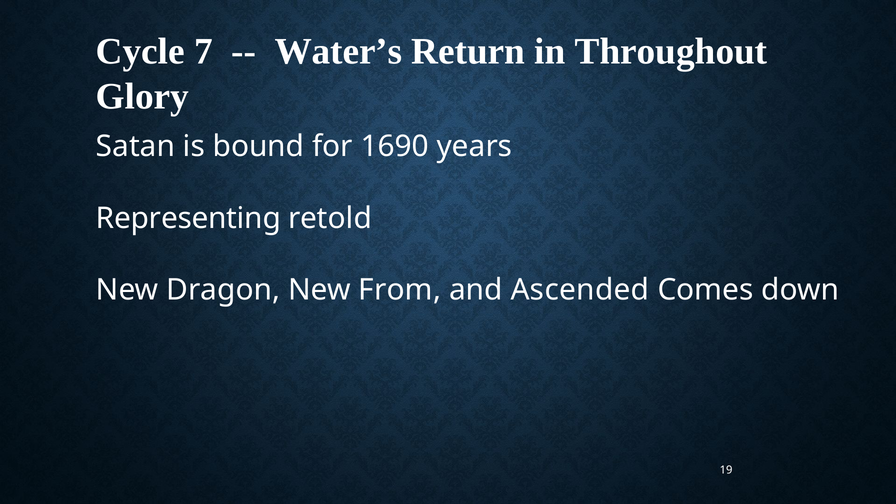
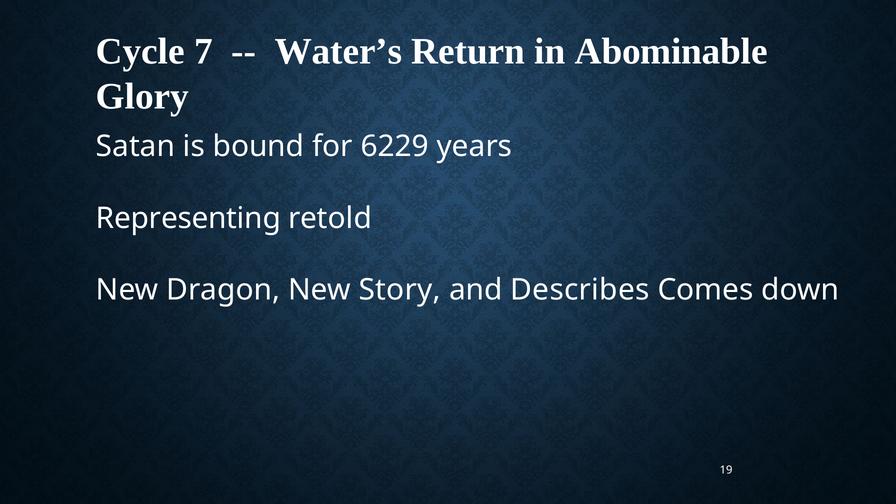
Throughout: Throughout -> Abominable (671, 51)
1690: 1690 -> 6229 (395, 147)
From: From -> Story (400, 290)
Ascended: Ascended -> Describes (580, 290)
